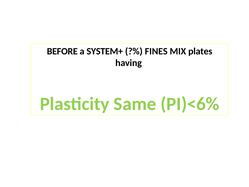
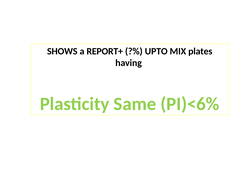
BEFORE: BEFORE -> SHOWS (62, 51)
SYSTEM+: SYSTEM+ -> REPORT+ (105, 51)
FINES: FINES -> UPTO (156, 51)
